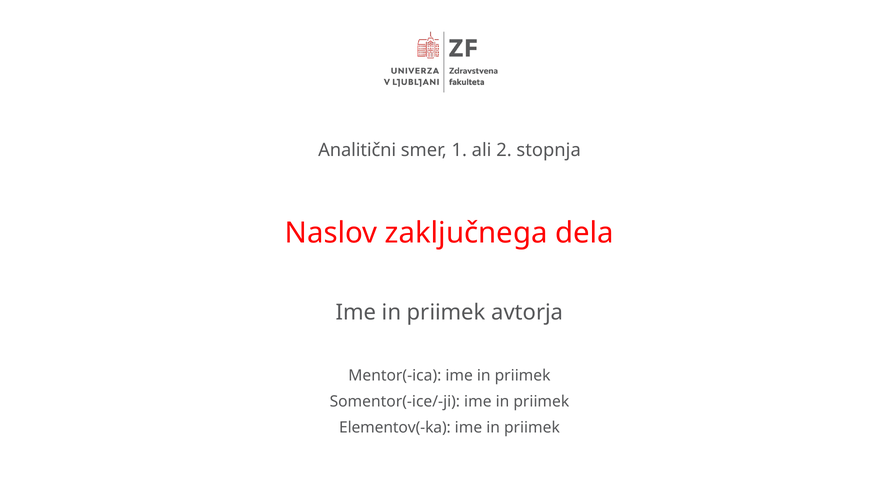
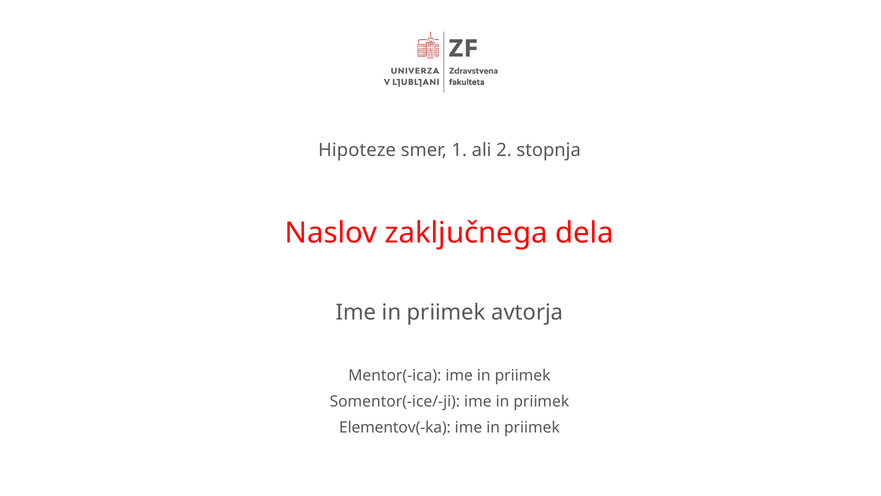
Analitični: Analitični -> Hipoteze (357, 150)
